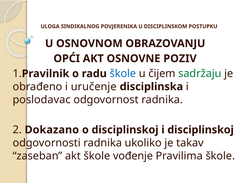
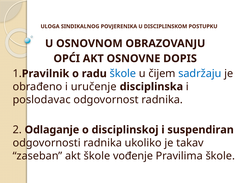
POZIV: POZIV -> DOPIS (180, 59)
sadržaju colour: green -> blue (200, 74)
Dokazano: Dokazano -> Odlaganje (52, 130)
i disciplinskoj: disciplinskoj -> suspendiran (201, 130)
